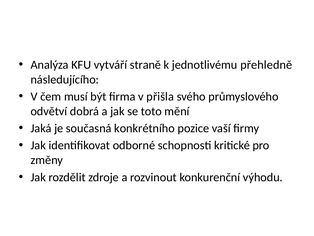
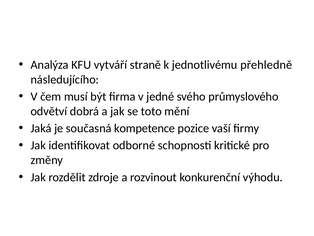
přišla: přišla -> jedné (160, 96)
konkrétního: konkrétního -> kompetence (145, 128)
